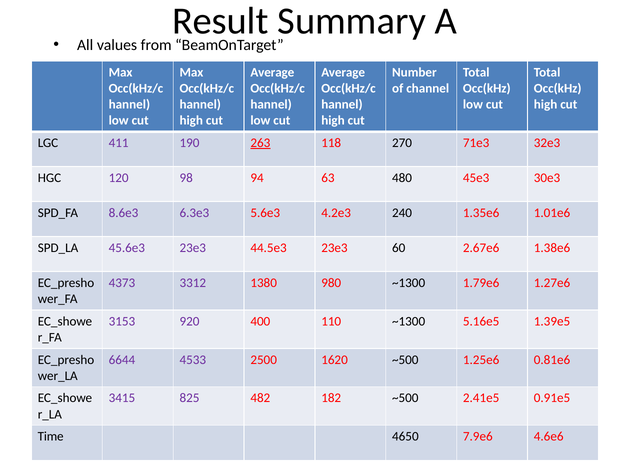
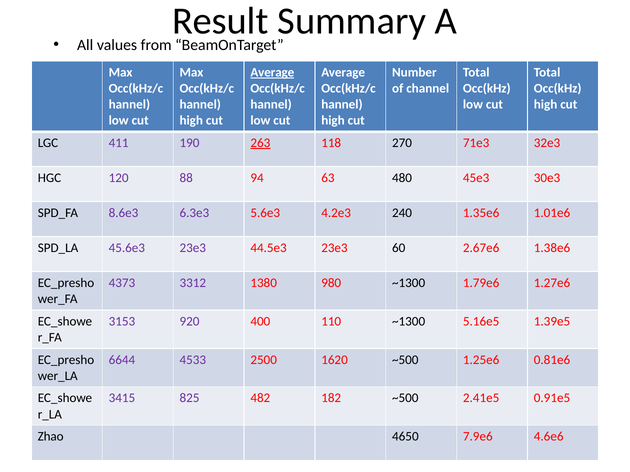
Average underline: none -> present (272, 72)
98: 98 -> 88 (186, 178)
Time: Time -> Zhao (51, 437)
